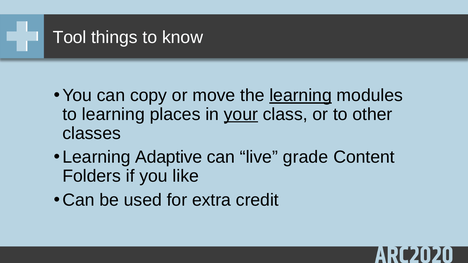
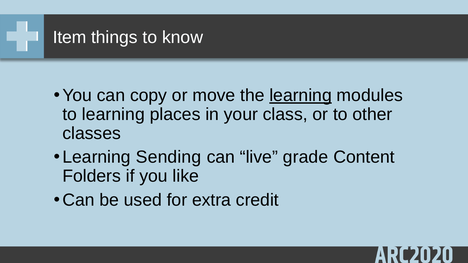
Tool: Tool -> Item (70, 37)
your underline: present -> none (241, 115)
Adaptive: Adaptive -> Sending (169, 157)
